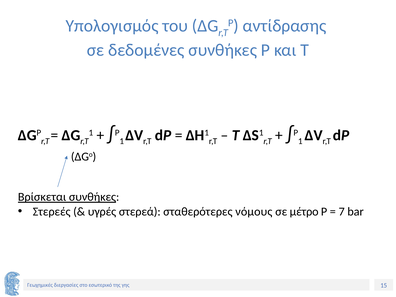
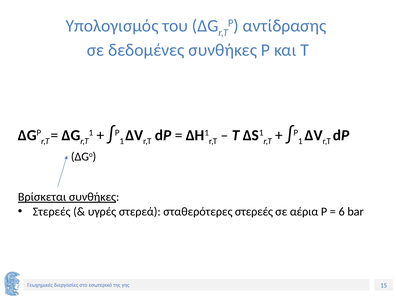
σταθερότερες νόμους: νόμους -> στερεές (254, 212)
μέτρο: μέτρο -> αέρια (304, 212)
7: 7 -> 6 (342, 212)
